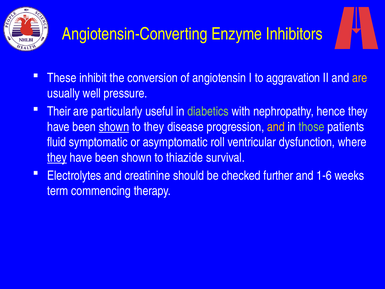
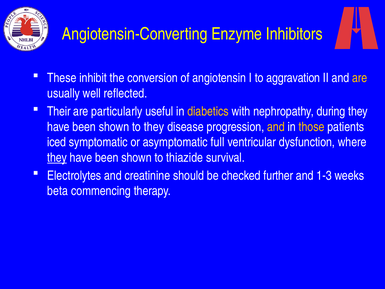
pressure: pressure -> reflected (125, 93)
diabetics colour: light green -> yellow (208, 111)
hence: hence -> during (331, 111)
shown underline: present -> none (114, 127)
those colour: light green -> yellow (312, 127)
fluid: fluid -> iced (57, 142)
roll: roll -> full (218, 142)
1-6: 1-6 -> 1-3 (324, 175)
term: term -> beta (58, 191)
